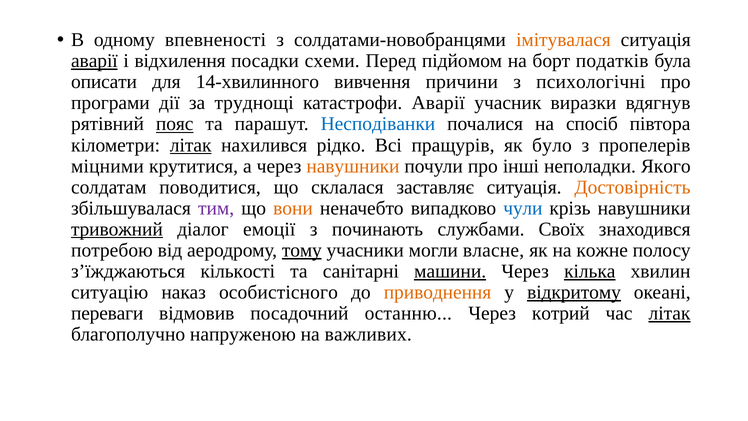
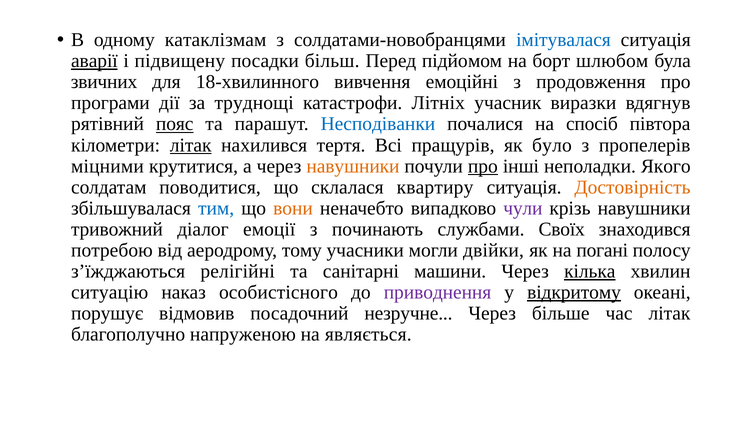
впевненості: впевненості -> катаклізмам (216, 40)
імітувалася colour: orange -> blue (563, 40)
відхилення: відхилення -> підвищену (180, 61)
схеми: схеми -> більш (332, 61)
податків: податків -> шлюбом (612, 61)
описати: описати -> звичних (104, 82)
14-хвилинного: 14-хвилинного -> 18-хвилинного (257, 82)
причини: причини -> емоційні (462, 82)
психологічні: психологічні -> продовження (591, 82)
катастрофи Аварії: Аварії -> Літніх (438, 103)
рідко: рідко -> тертя (341, 145)
про underline: none -> present (483, 166)
заставляє: заставляє -> квартиру (435, 187)
тим colour: purple -> blue (216, 208)
чули colour: blue -> purple (523, 208)
тривожний underline: present -> none (117, 229)
тому underline: present -> none (302, 250)
власне: власне -> двійки (494, 250)
кожне: кожне -> погані (602, 250)
кількості: кількості -> релігійні (238, 271)
машини underline: present -> none (450, 271)
приводнення colour: orange -> purple (438, 292)
переваги: переваги -> порушує (107, 313)
останню: останню -> незручне (409, 313)
котрий: котрий -> більше (561, 313)
літак underline: present -> none (669, 313)
важливих: важливих -> являється (368, 334)
